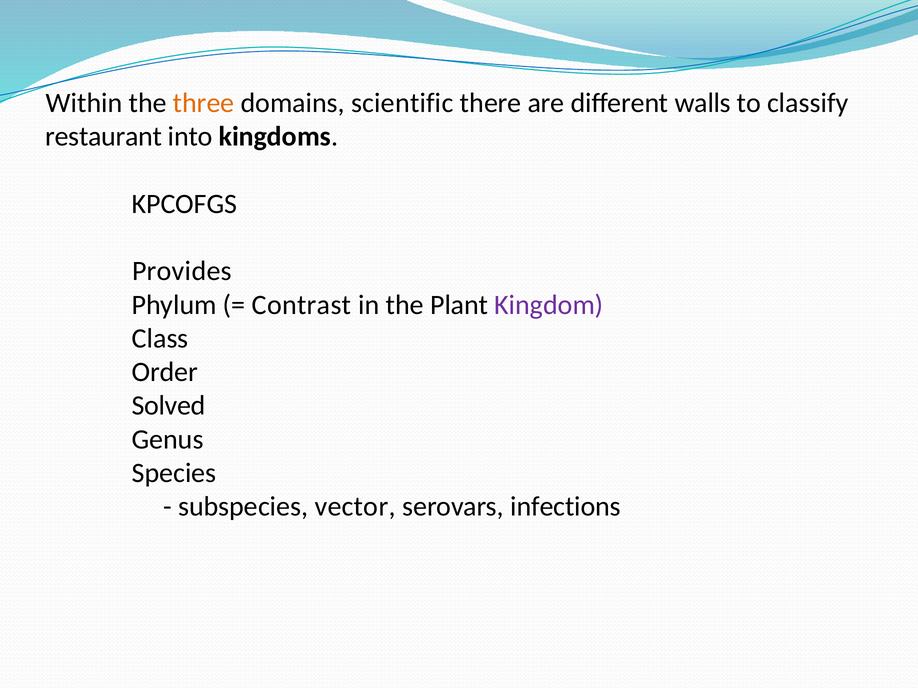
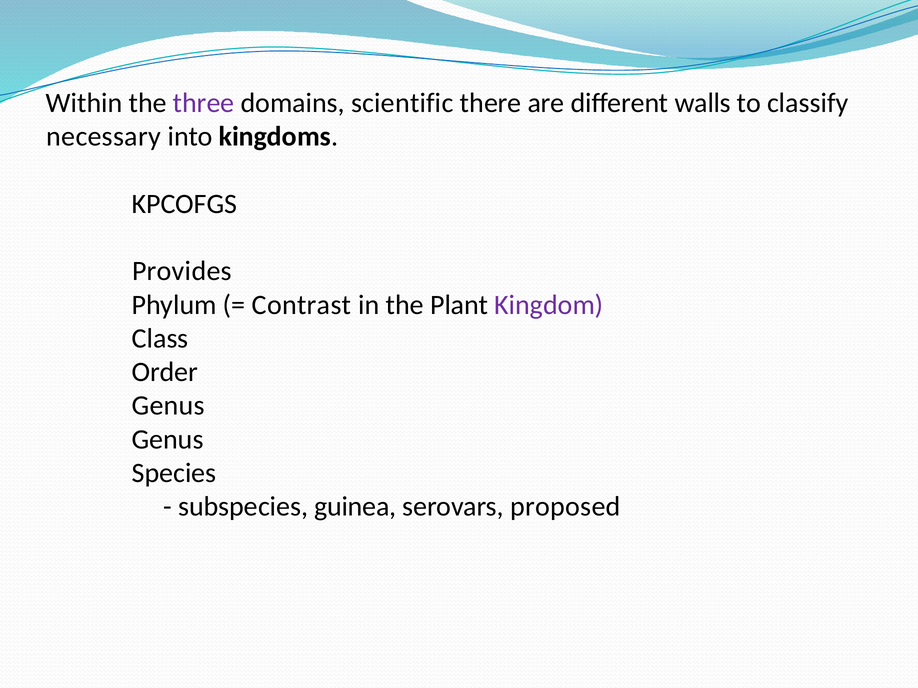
three colour: orange -> purple (204, 103)
restaurant: restaurant -> necessary (104, 137)
Solved: Solved -> Genus (168, 406)
vector: vector -> guinea (355, 507)
infections: infections -> proposed (565, 507)
